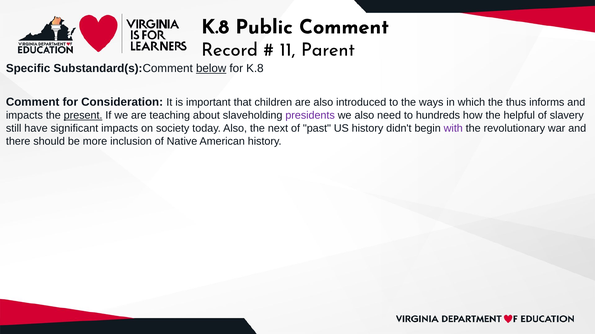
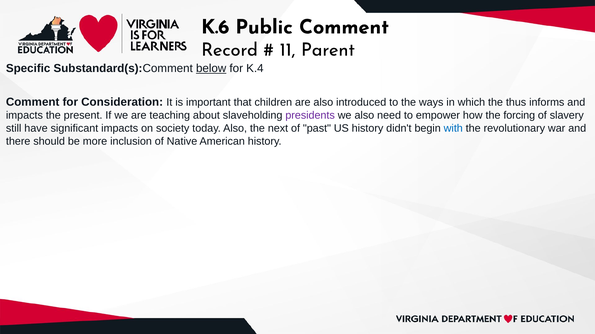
K.8: K.8 -> K.6 (215, 27)
for K.8: K.8 -> K.4 (255, 69)
present underline: present -> none (83, 116)
hundreds: hundreds -> empower (438, 116)
helpful: helpful -> forcing (519, 116)
with colour: purple -> blue (453, 129)
